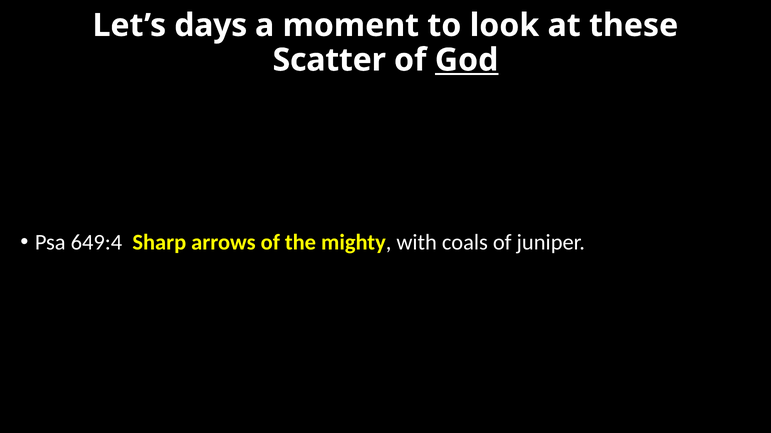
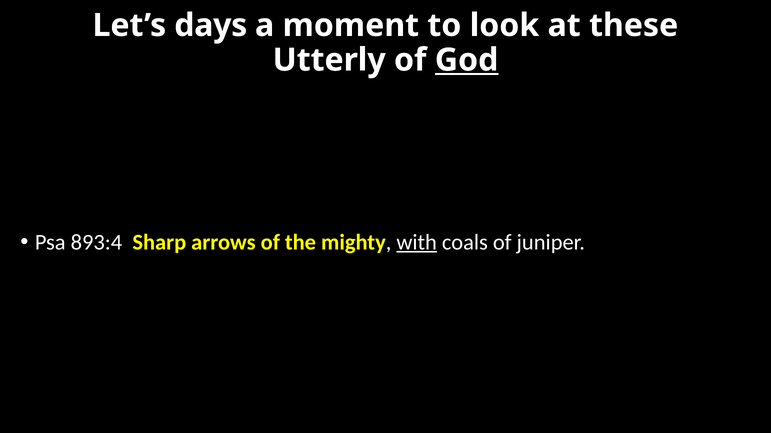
Scatter: Scatter -> Utterly (329, 60)
649:4: 649:4 -> 893:4 (96, 243)
with underline: none -> present (417, 243)
